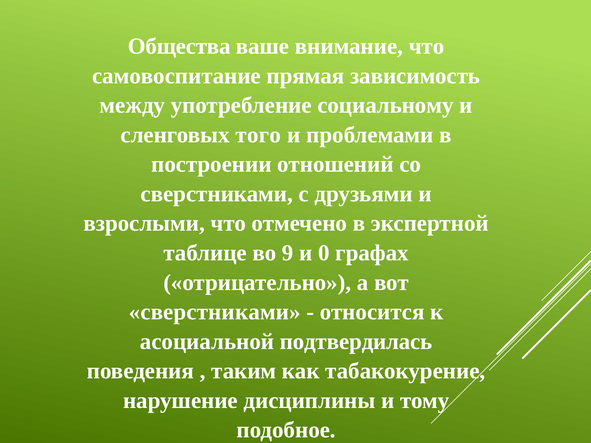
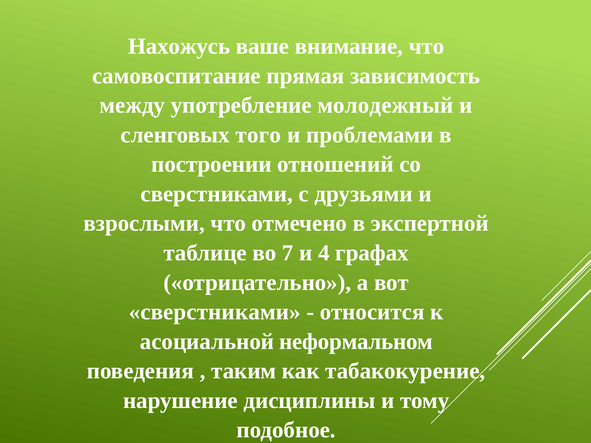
Общества: Общества -> Нахожусь (179, 46)
социальному: социальному -> молодежный (385, 105)
9: 9 -> 7 (288, 253)
0: 0 -> 4 (324, 253)
подтвердилась: подтвердилась -> неформальном (356, 342)
